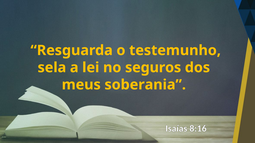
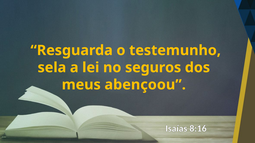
soberania: soberania -> abençoou (145, 85)
